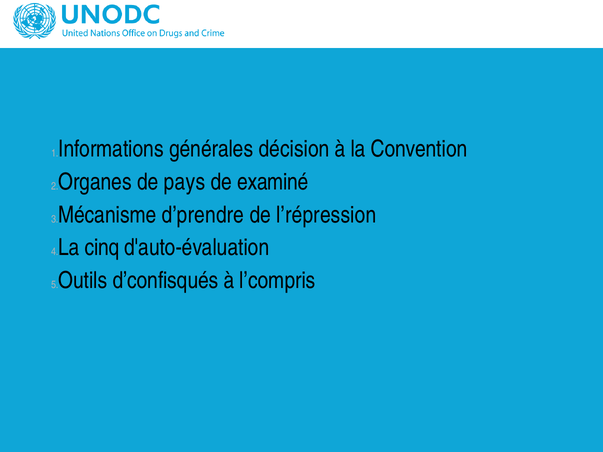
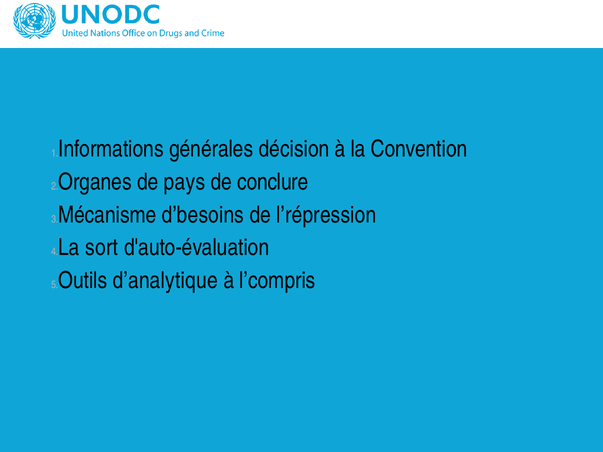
examiné: examiné -> conclure (273, 182)
d’prendre: d’prendre -> d’besoins (203, 215)
cinq: cinq -> sort (102, 248)
d’confisqués: d’confisqués -> d’analytique (165, 281)
